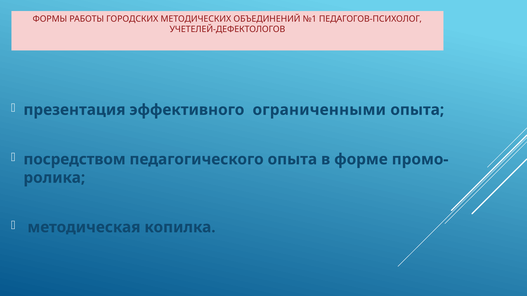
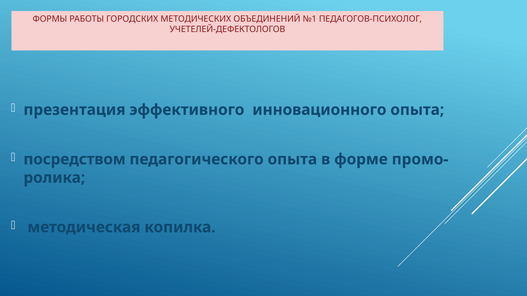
ограниченными: ограниченными -> инновационного (319, 110)
